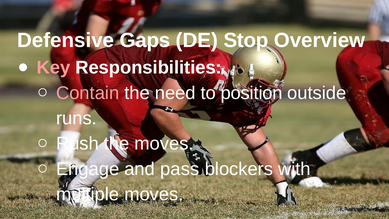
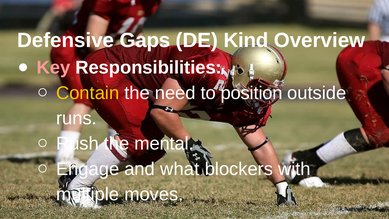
Stop: Stop -> Kind (246, 40)
Contain colour: pink -> yellow (88, 93)
the moves: moves -> mental (164, 144)
pass: pass -> what (180, 169)
